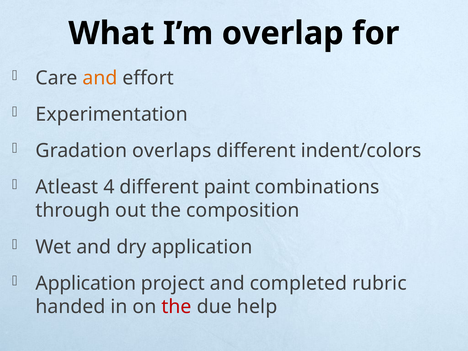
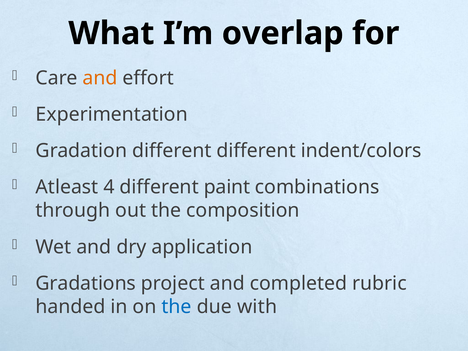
Gradation overlaps: overlaps -> different (172, 151)
Application: Application -> Gradations (86, 283)
the colour: red -> blue (177, 307)
help: help -> with (257, 307)
